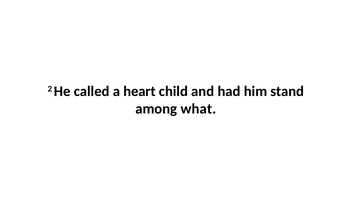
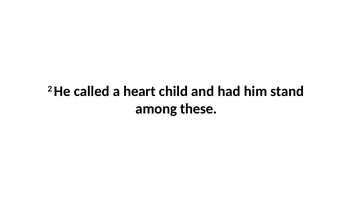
what: what -> these (199, 109)
